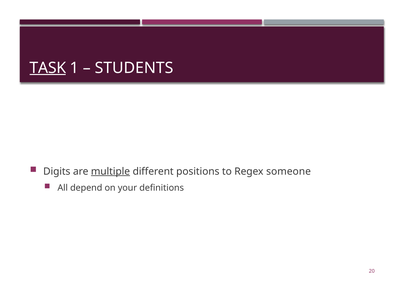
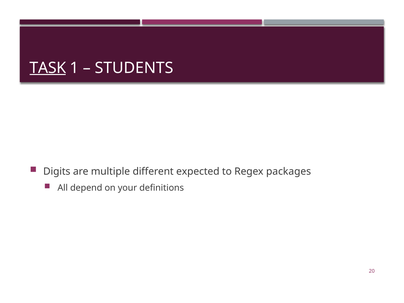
multiple underline: present -> none (110, 171)
positions: positions -> expected (198, 171)
someone: someone -> packages (289, 171)
